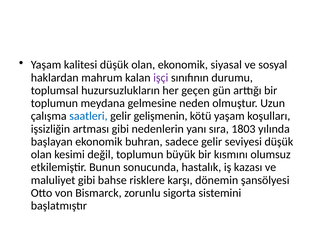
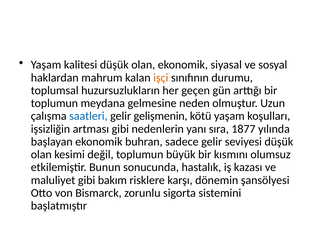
işçi colour: purple -> orange (161, 78)
1803: 1803 -> 1877 (243, 129)
bahse: bahse -> bakım (112, 180)
